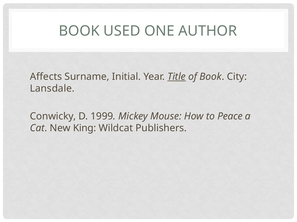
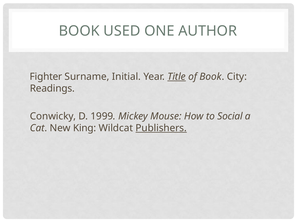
Affects: Affects -> Fighter (46, 77)
Lansdale: Lansdale -> Readings (52, 89)
Peace: Peace -> Social (230, 117)
Publishers underline: none -> present (161, 128)
